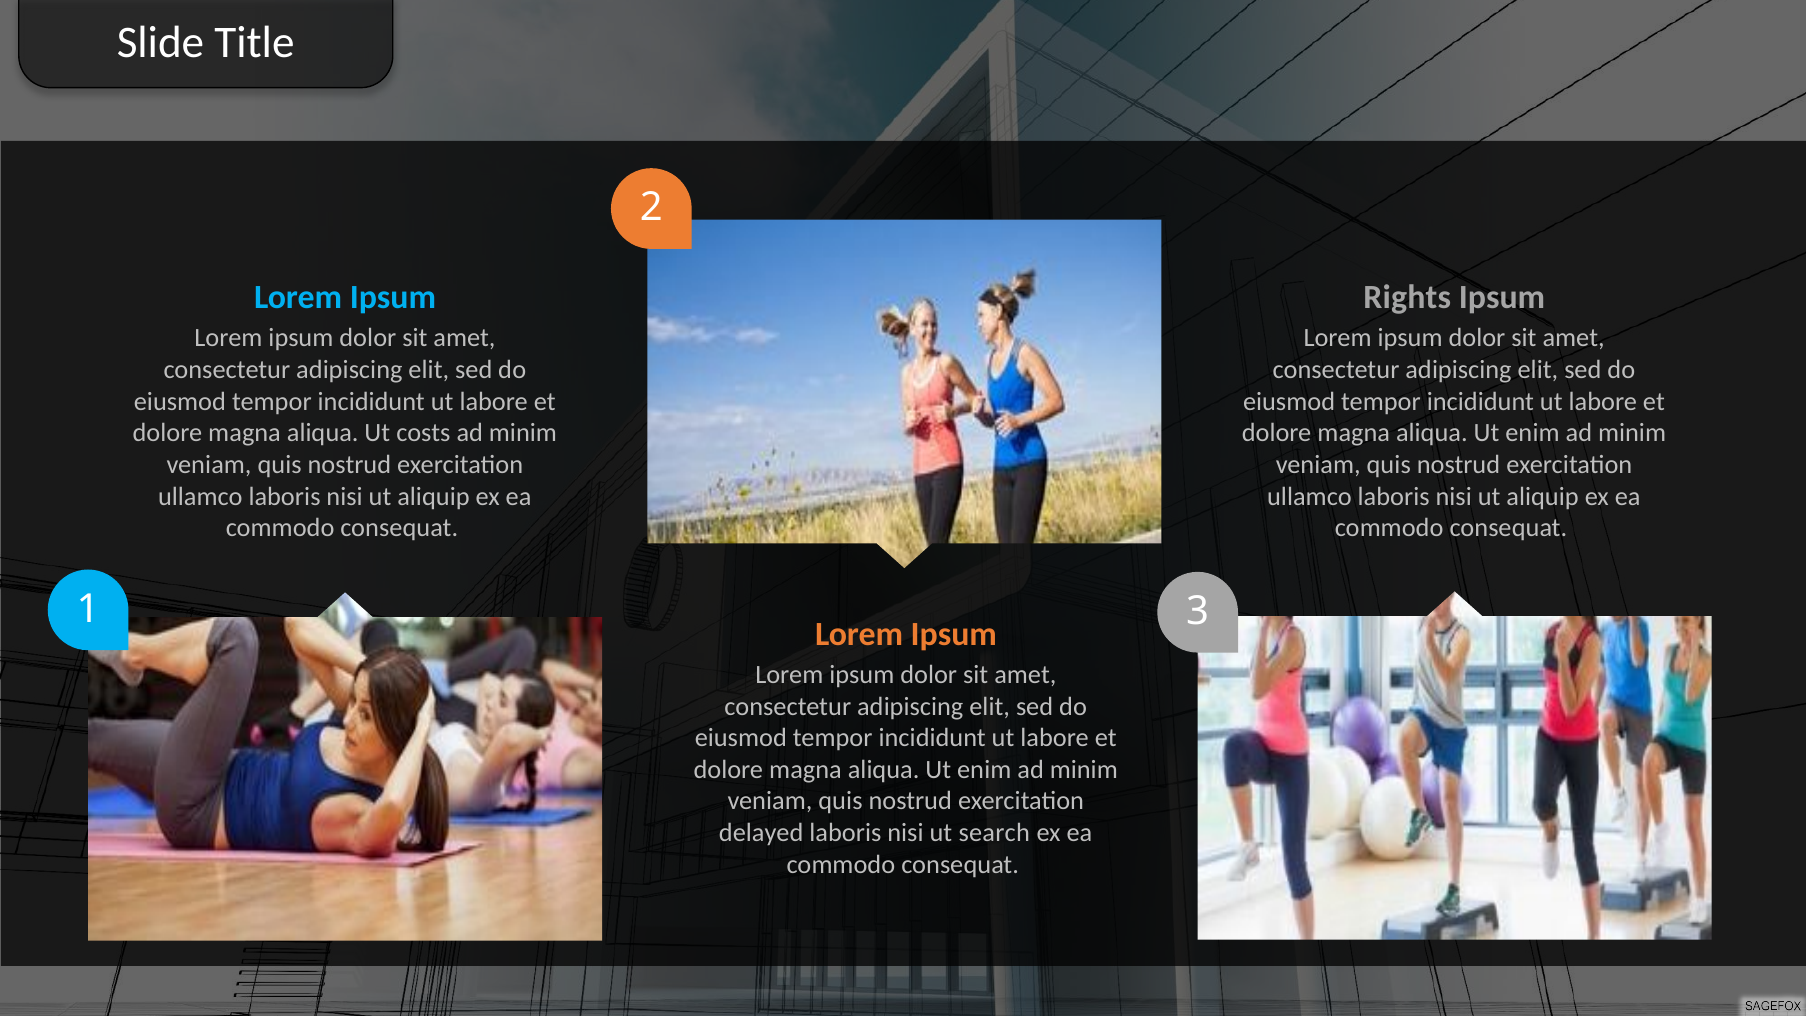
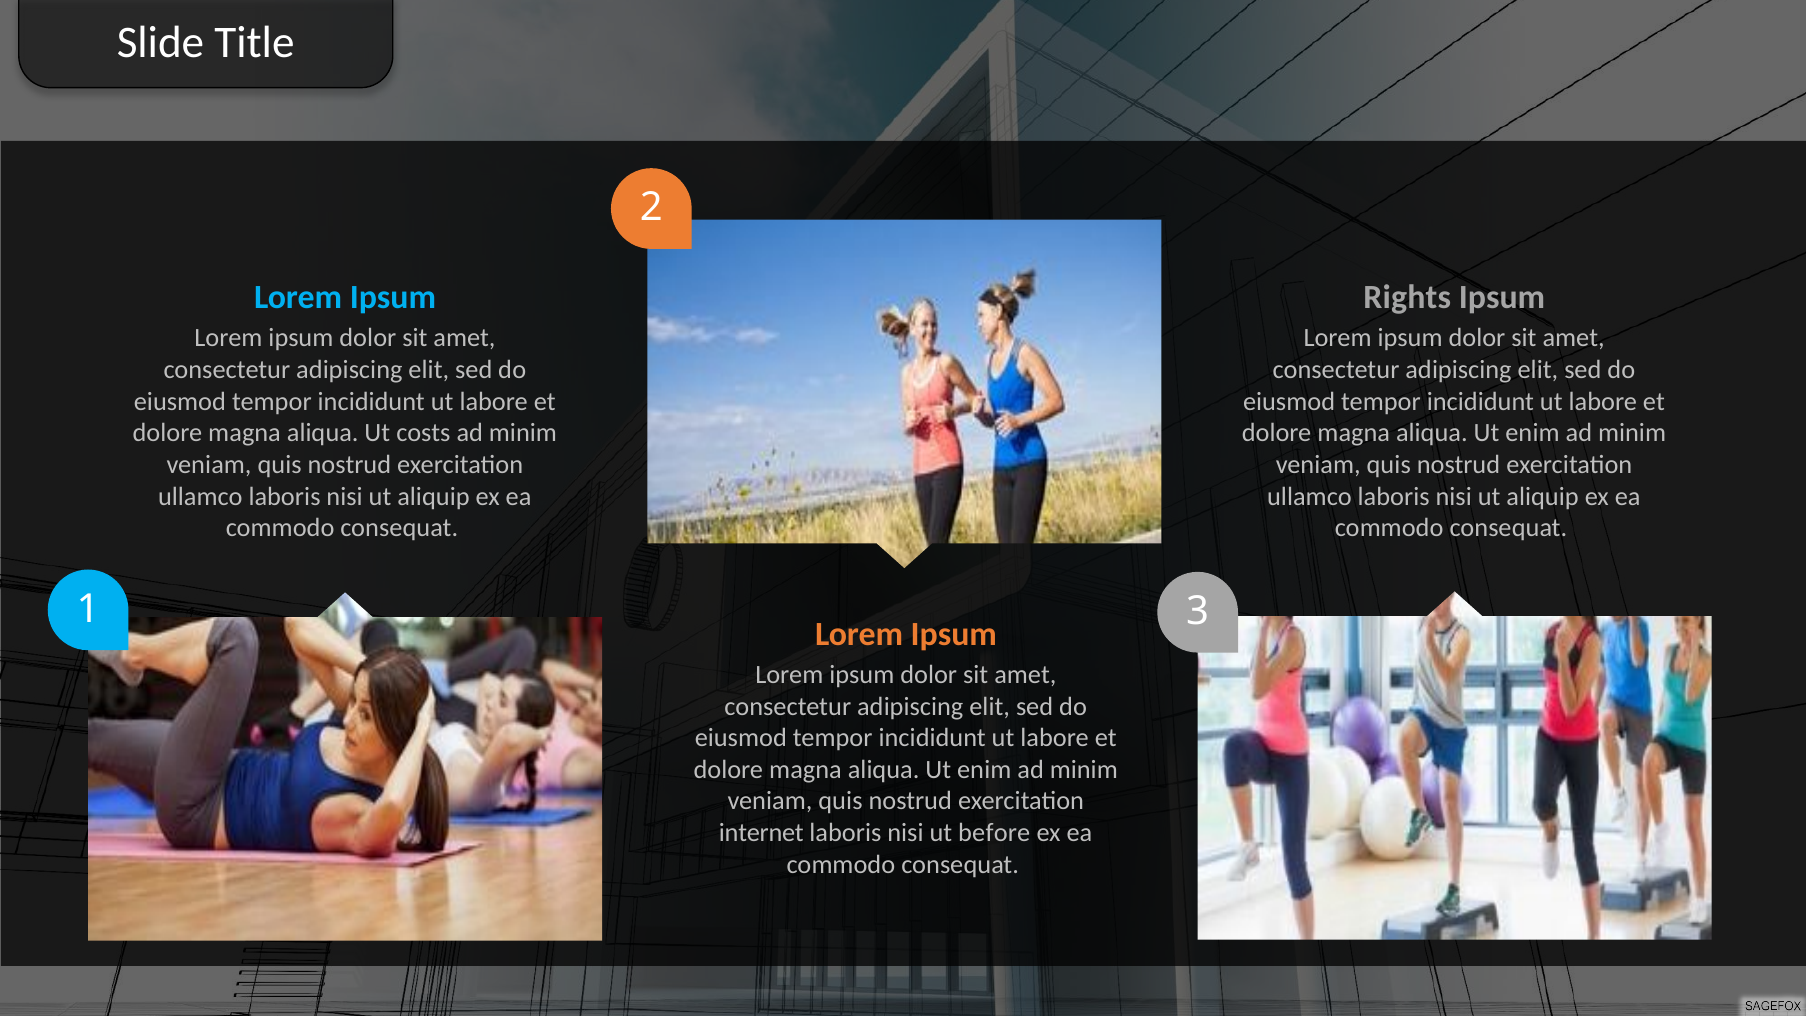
delayed: delayed -> internet (761, 833)
search: search -> before (994, 833)
